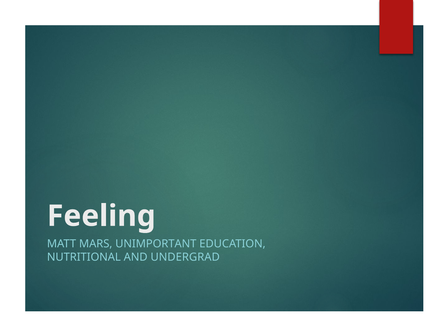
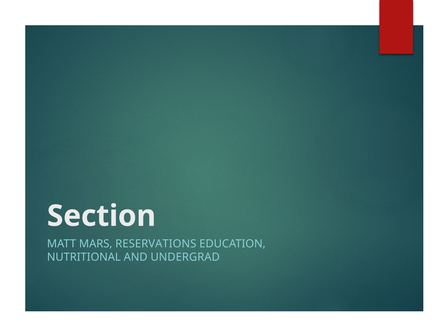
Feeling: Feeling -> Section (101, 216)
UNIMPORTANT: UNIMPORTANT -> RESERVATIONS (156, 244)
